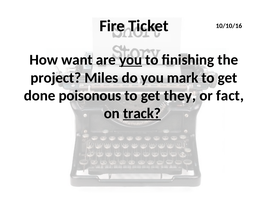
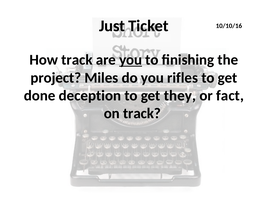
Fire: Fire -> Just (112, 26)
How want: want -> track (77, 60)
mark: mark -> rifles (183, 78)
poisonous: poisonous -> deception (90, 96)
track underline: present -> none (142, 113)
